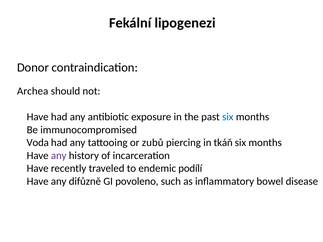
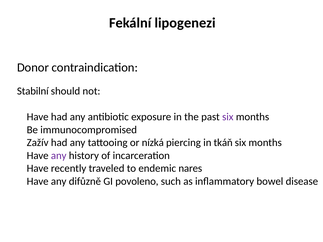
Archea: Archea -> Stabilní (33, 91)
six colour: blue -> purple (228, 117)
Voda: Voda -> Zažív (38, 143)
zubů: zubů -> nízká (153, 143)
podílí: podílí -> nares (190, 169)
